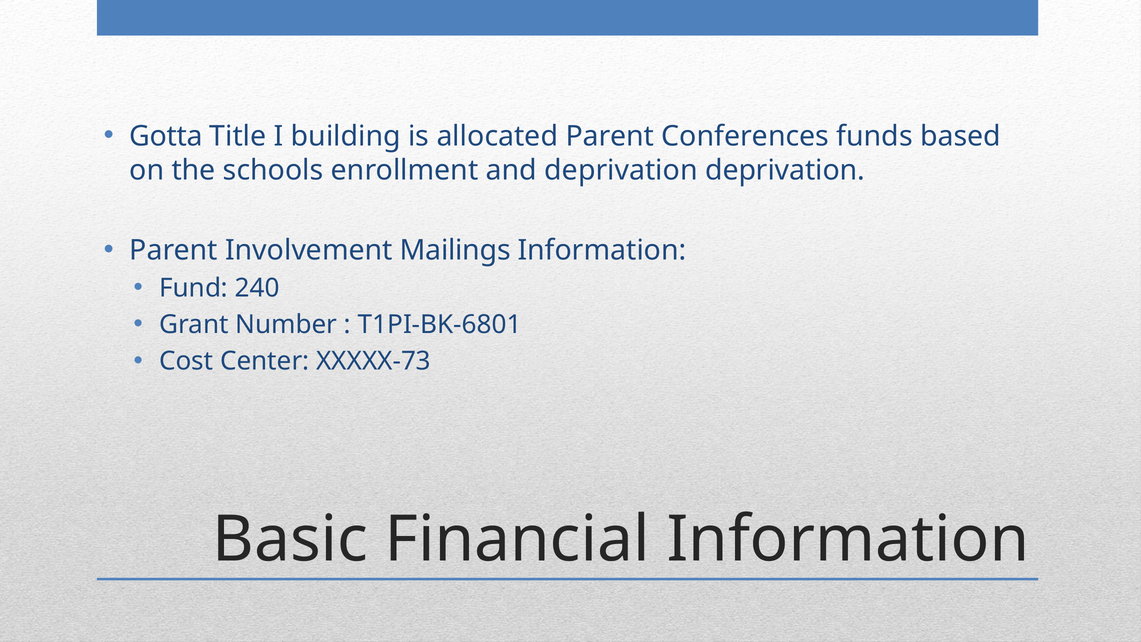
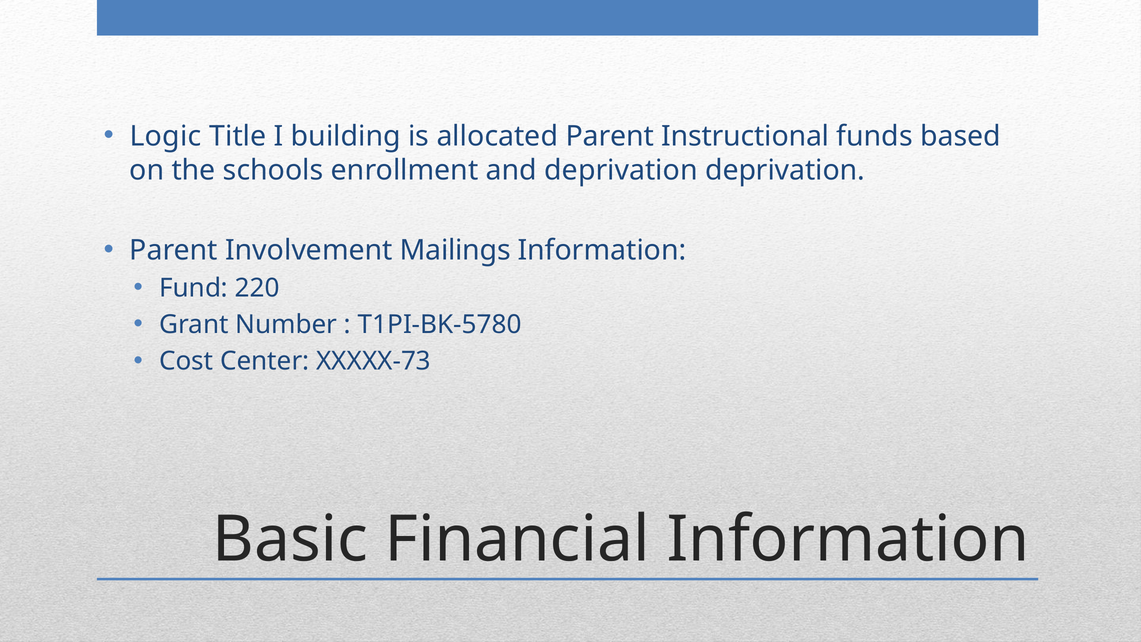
Gotta: Gotta -> Logic (166, 136)
Conferences: Conferences -> Instructional (745, 136)
240: 240 -> 220 (257, 288)
T1PI-BK-6801: T1PI-BK-6801 -> T1PI-BK-5780 (440, 325)
